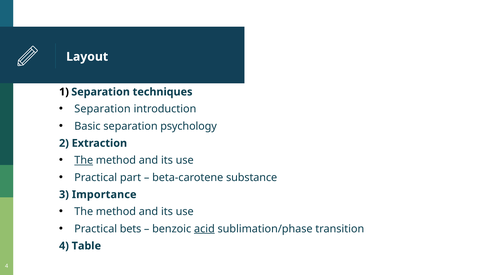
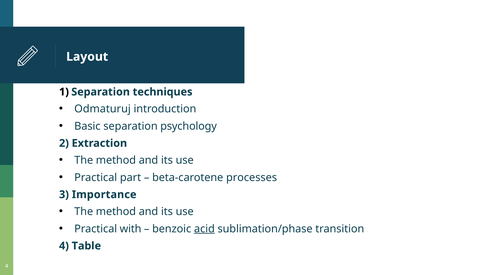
Separation: Separation -> Odmaturuj (103, 109)
The underline: present -> none (84, 160)
substance: substance -> processes (252, 178)
bets: bets -> with (131, 229)
